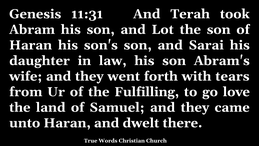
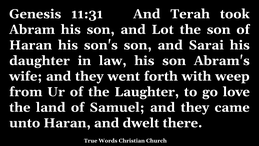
tears: tears -> weep (232, 76)
Fulfilling: Fulfilling -> Laughter (147, 92)
